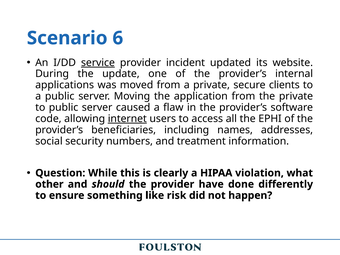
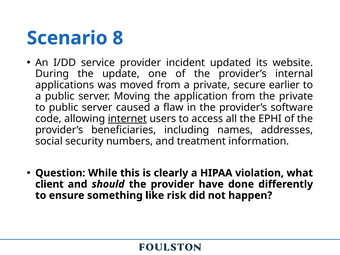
6: 6 -> 8 (118, 38)
service underline: present -> none (98, 63)
clients: clients -> earlier (284, 85)
other: other -> client (49, 184)
